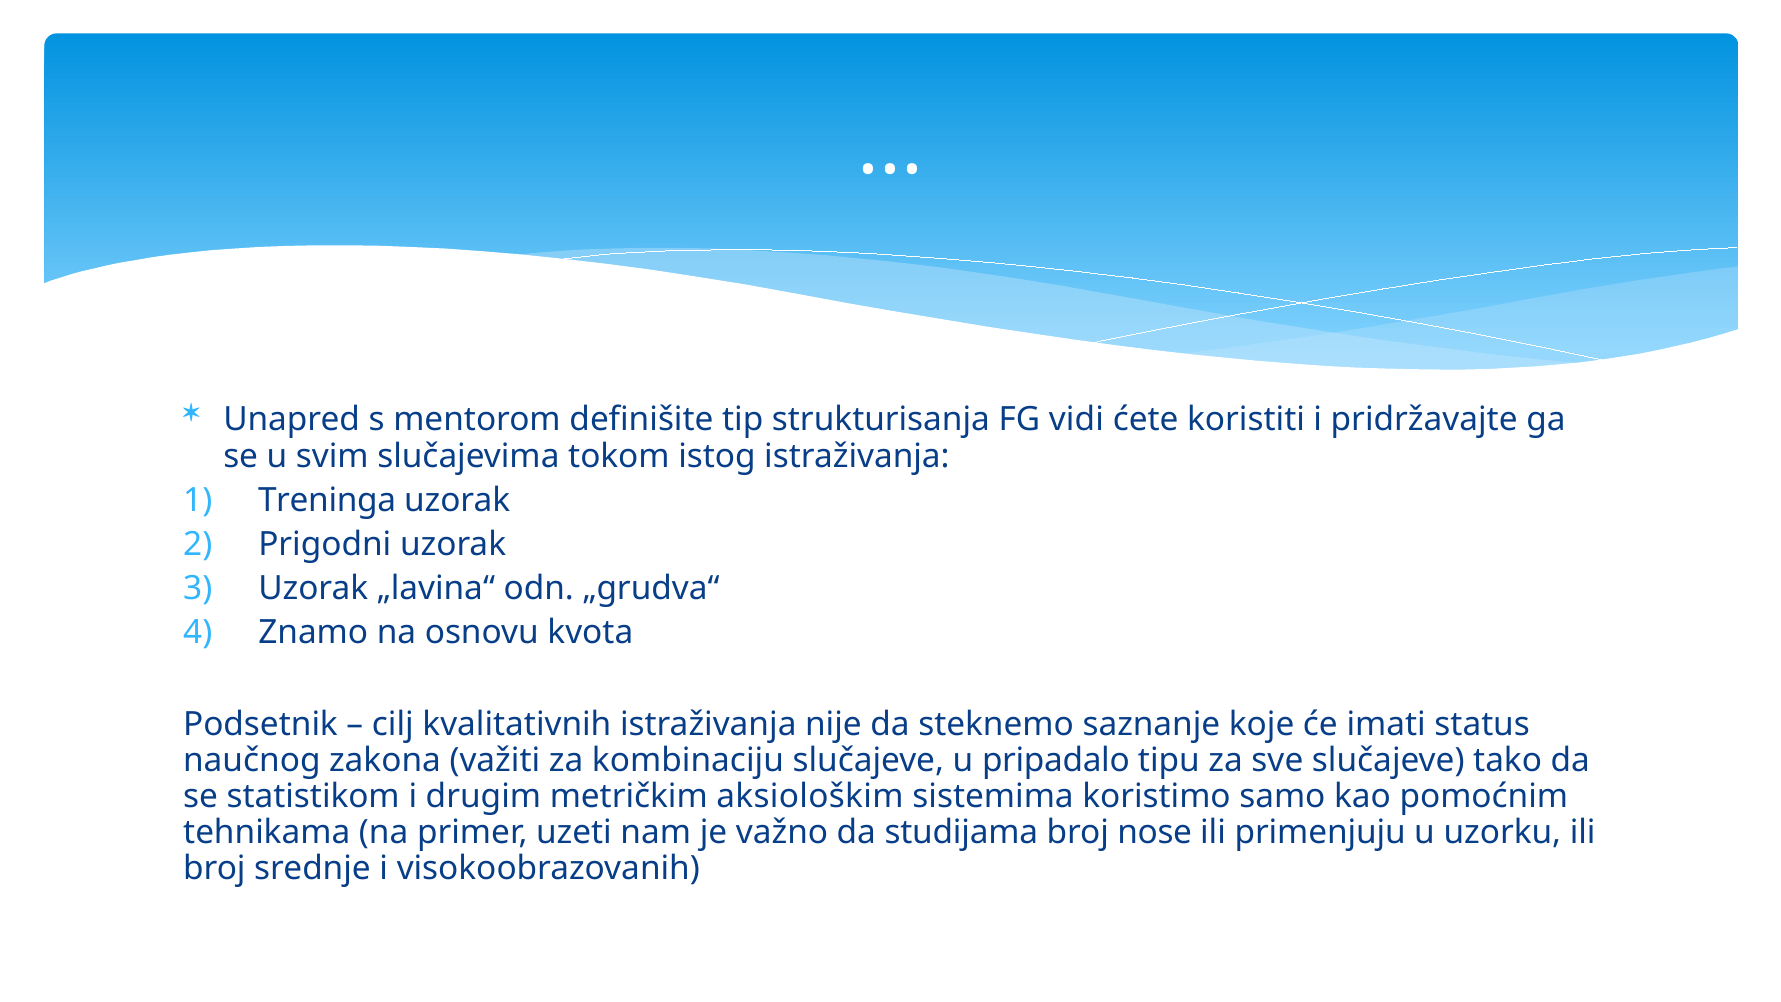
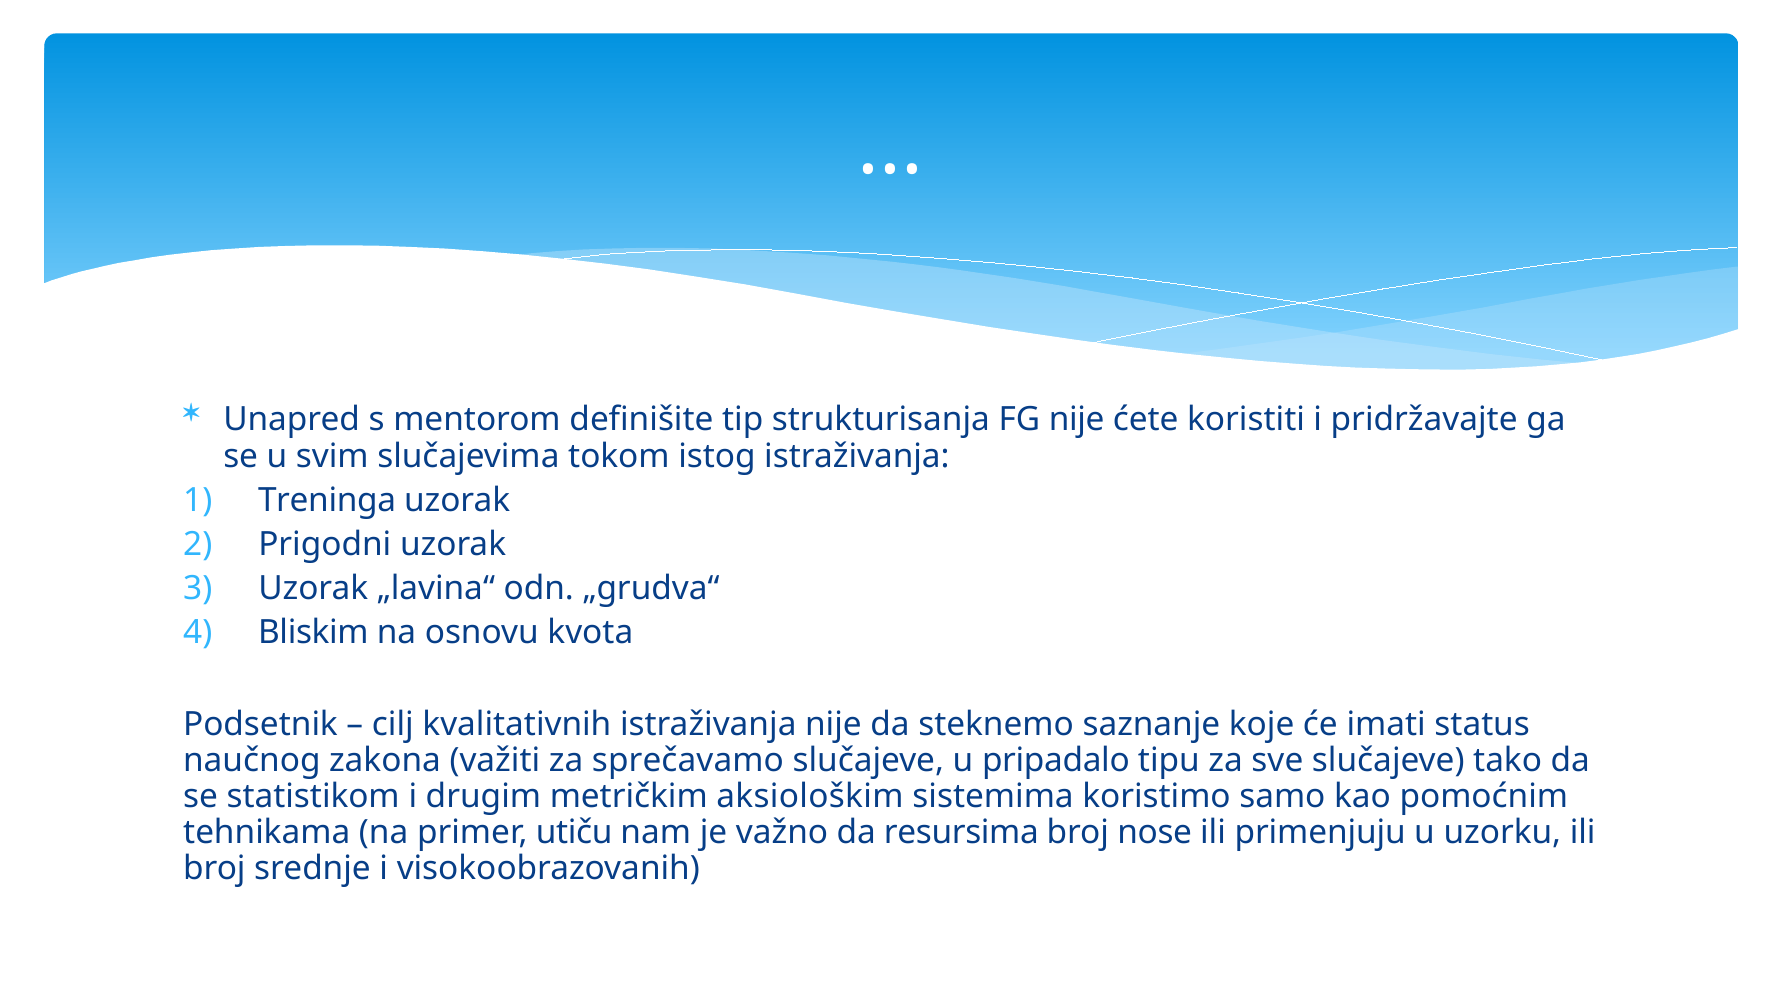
FG vidi: vidi -> nije (1077, 420)
Znamo: Znamo -> Bliskim (313, 632)
kombinaciju: kombinaciju -> sprečavamo (688, 760)
uzeti: uzeti -> utiču (574, 833)
studijama: studijama -> resursima (961, 833)
